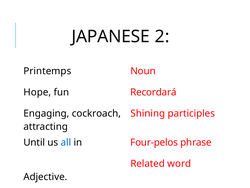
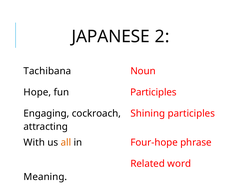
Printemps: Printemps -> Tachibana (47, 71)
fun Recordará: Recordará -> Participles (153, 92)
Until: Until -> With (34, 142)
all colour: blue -> orange (66, 142)
Four-pelos: Four-pelos -> Four-hope (154, 142)
Adjective: Adjective -> Meaning (45, 176)
